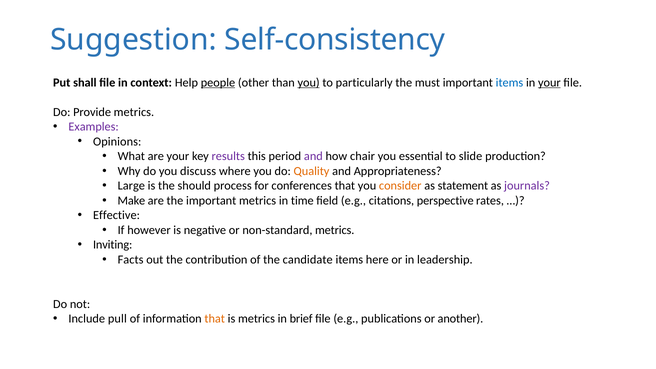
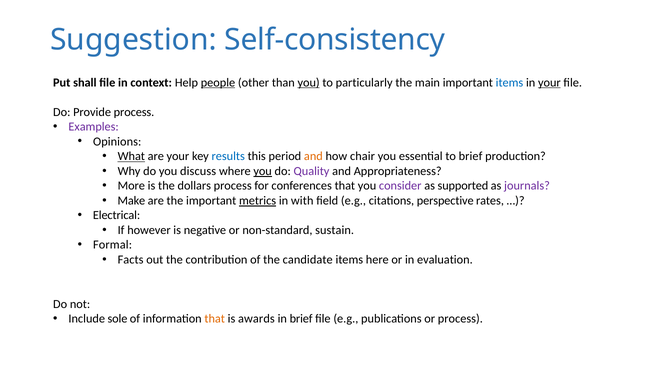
must: must -> main (427, 83)
Provide metrics: metrics -> process (134, 112)
What underline: none -> present (131, 156)
results colour: purple -> blue (228, 156)
and colour: purple -> orange (313, 156)
to slide: slide -> brief (471, 156)
you underline: none -> present (263, 171)
Quality colour: orange -> purple (311, 171)
Large: Large -> More (131, 186)
should: should -> dollars (194, 186)
consider colour: orange -> purple (400, 186)
statement: statement -> supported (463, 186)
metrics underline: none -> present (258, 201)
time: time -> with (302, 201)
Effective: Effective -> Electrical (117, 215)
non-standard metrics: metrics -> sustain (335, 230)
Inviting: Inviting -> Formal (113, 245)
leadership: leadership -> evaluation (445, 260)
pull: pull -> sole (117, 319)
is metrics: metrics -> awards (256, 319)
or another: another -> process (460, 319)
